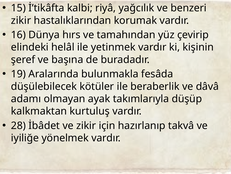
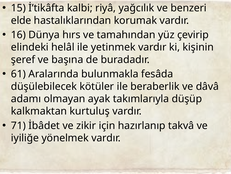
zikir: zikir -> elde (21, 20)
19: 19 -> 61 (18, 74)
28: 28 -> 71 (18, 125)
